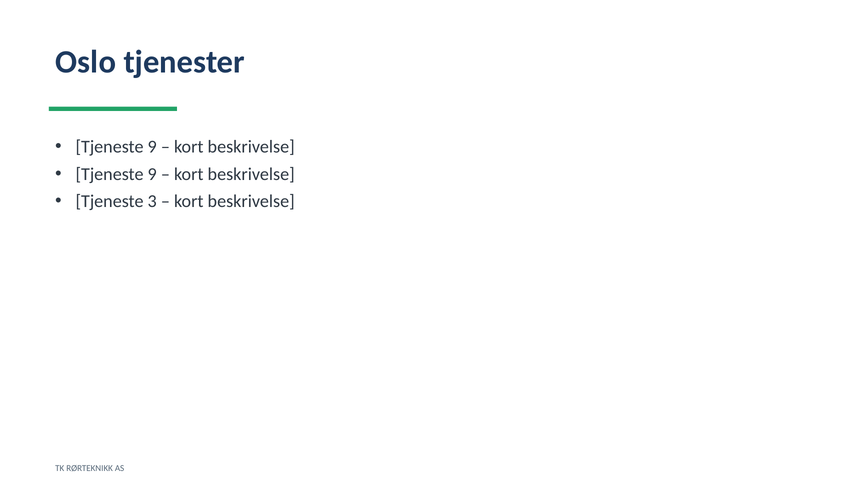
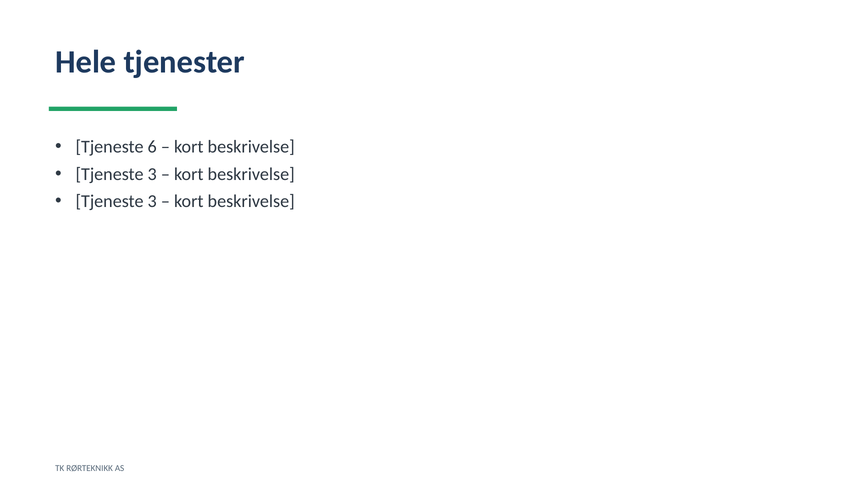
Oslo: Oslo -> Hele (86, 62)
9: 9 -> 6 (152, 147)
9: 9 -> 3 (152, 174)
